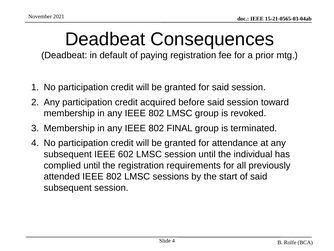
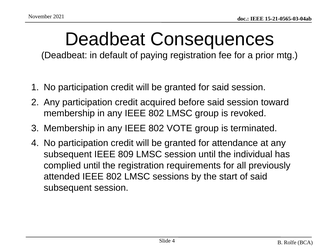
FINAL: FINAL -> VOTE (179, 128)
602: 602 -> 809 (126, 154)
